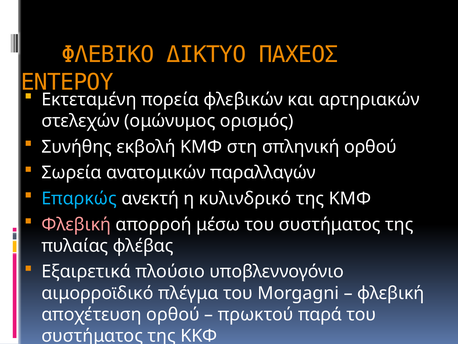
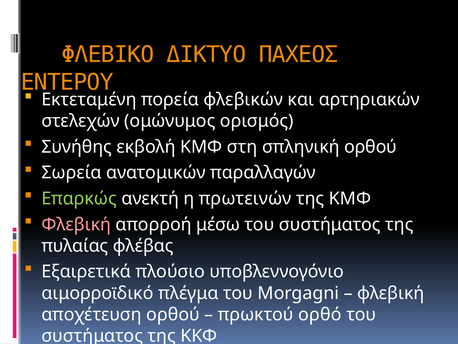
Επαρκώς colour: light blue -> light green (79, 198)
κυλινδρικό: κυλινδρικό -> πρωτεινών (245, 198)
παρά: παρά -> ορθό (320, 314)
